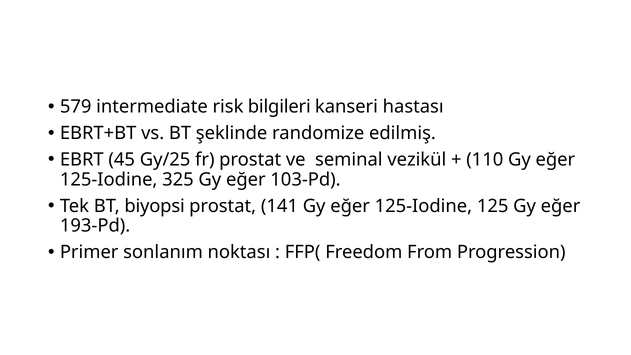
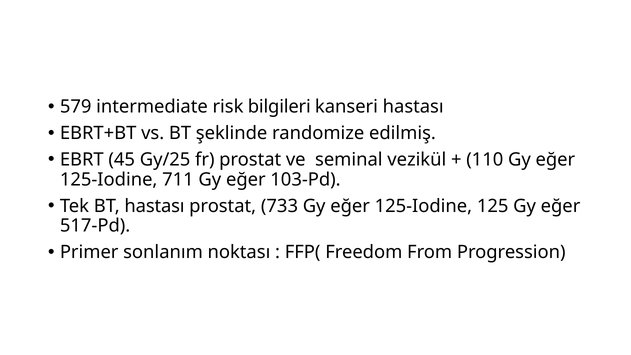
325: 325 -> 711 (178, 179)
BT biyopsi: biyopsi -> hastası (155, 206)
141: 141 -> 733 (280, 206)
193-Pd: 193-Pd -> 517-Pd (95, 226)
